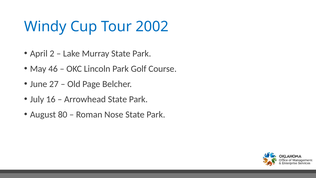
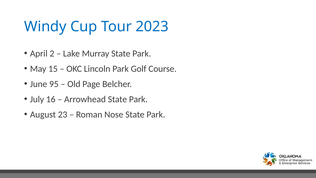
2002: 2002 -> 2023 (152, 27)
46: 46 -> 15 (53, 69)
27: 27 -> 95 (54, 84)
80: 80 -> 23 (63, 114)
